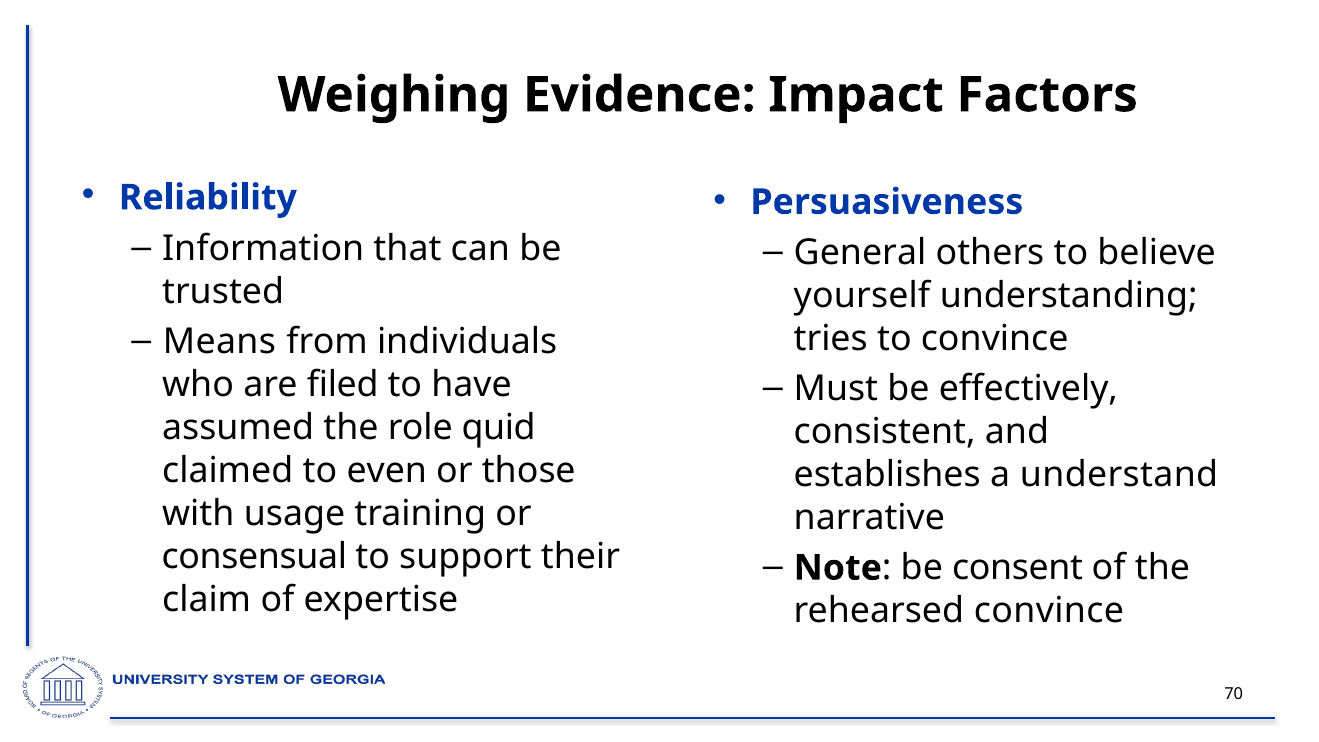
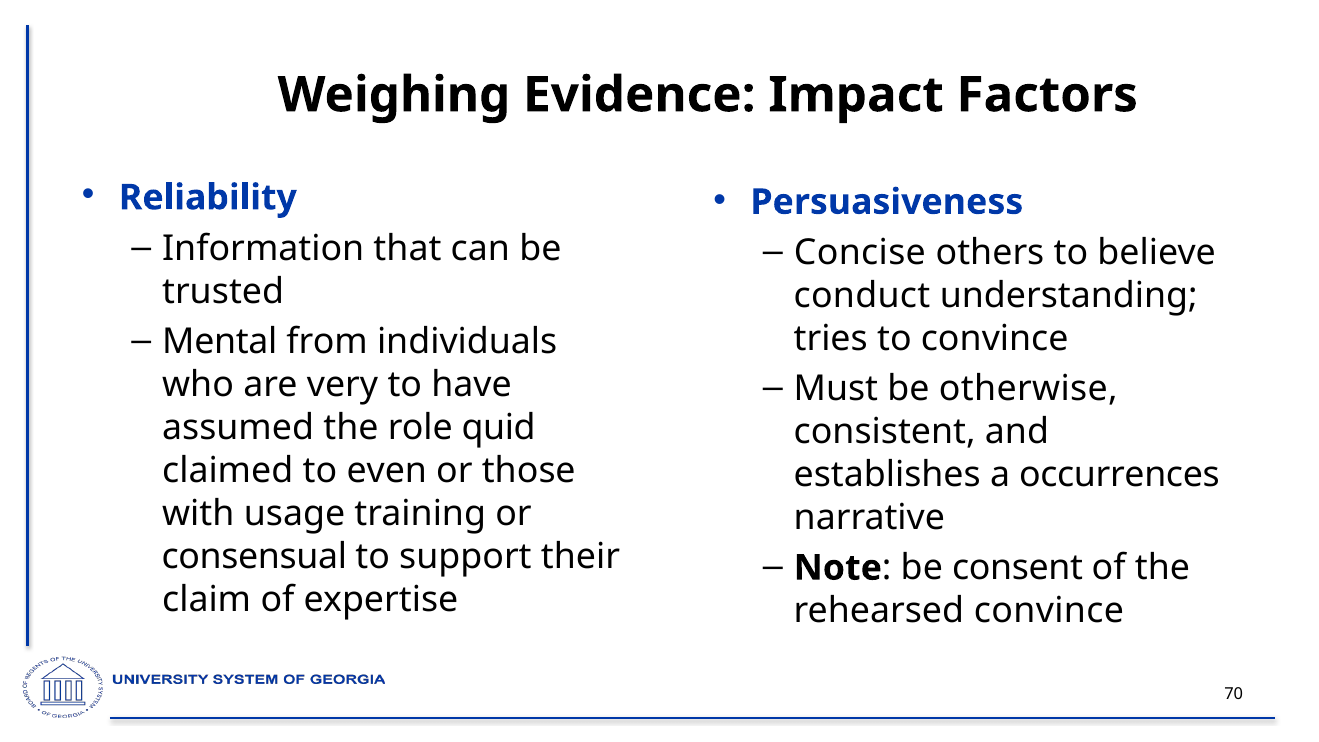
General: General -> Concise (860, 253)
yourself: yourself -> conduct (862, 295)
Means: Means -> Mental (220, 342)
effectively: effectively -> otherwise (1028, 389)
filed: filed -> very (343, 385)
understand: understand -> occurrences (1119, 474)
